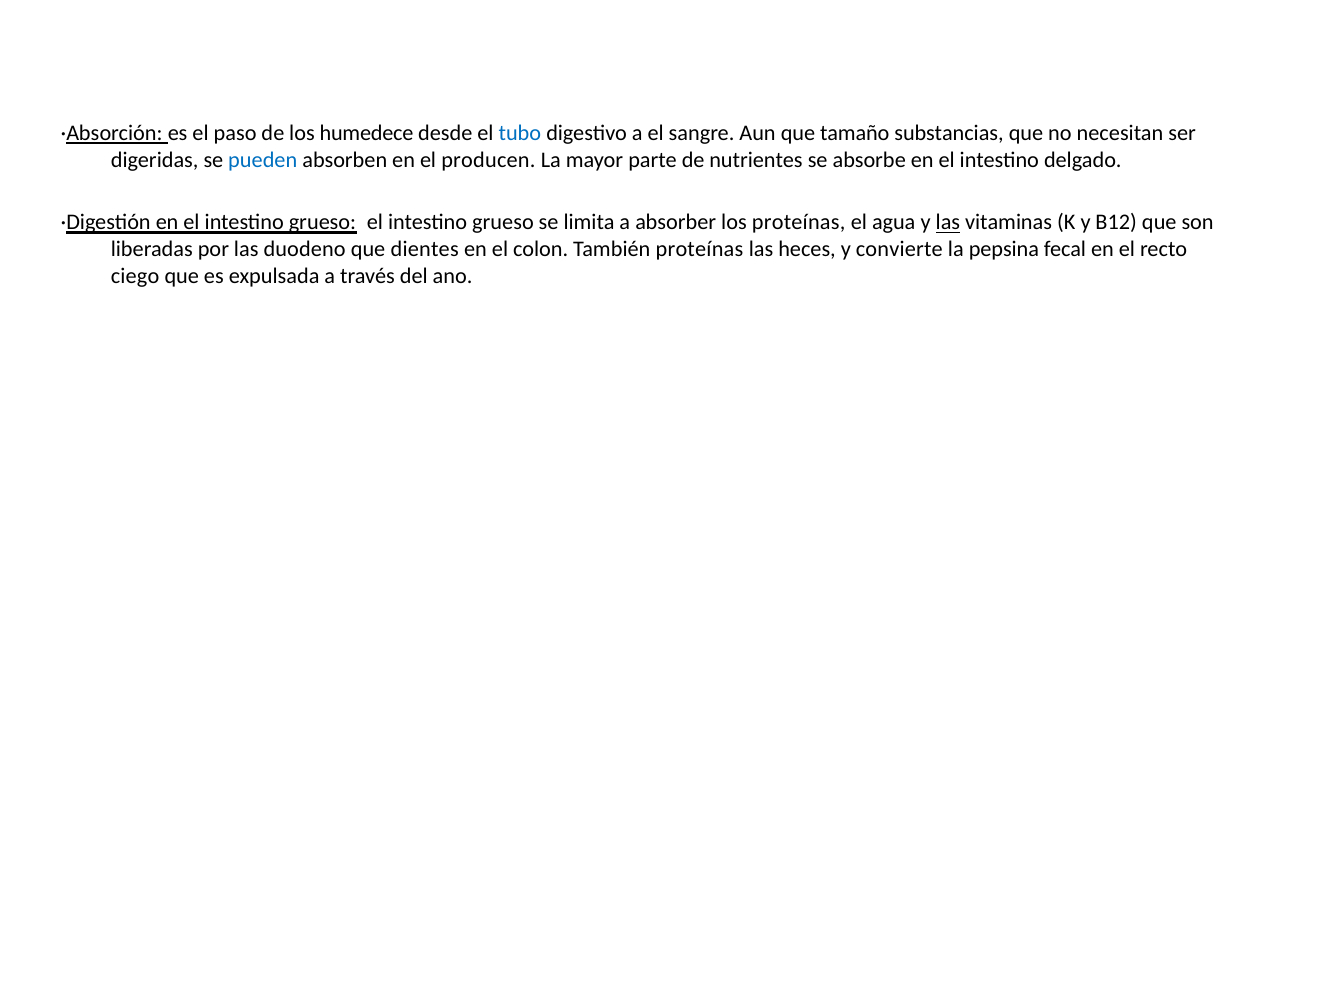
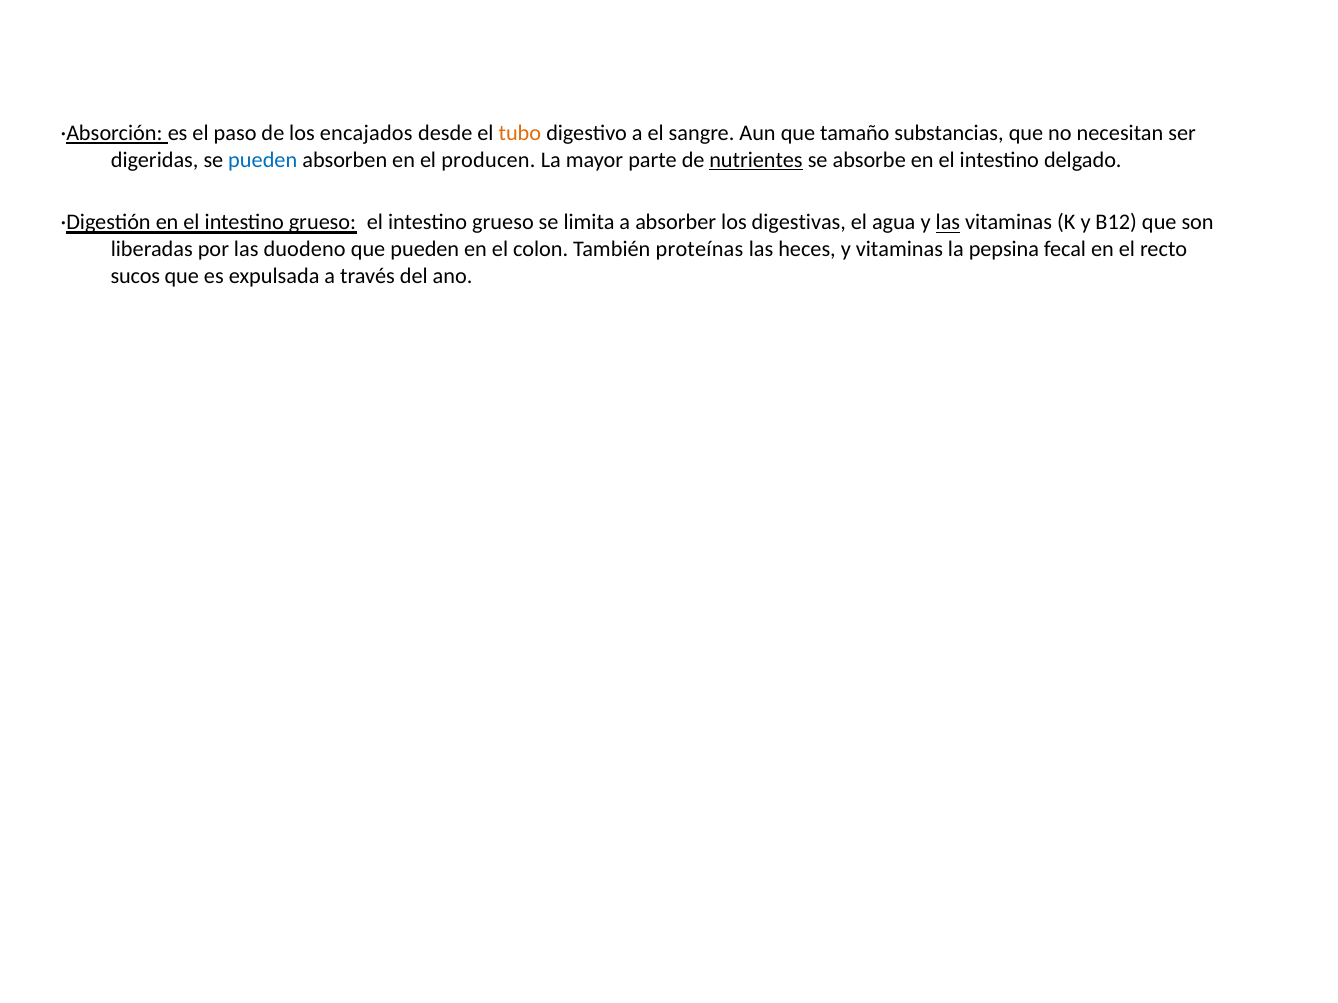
humedece: humedece -> encajados (366, 134)
tubo colour: blue -> orange (520, 134)
nutrientes underline: none -> present (756, 160)
los proteínas: proteínas -> digestivas (799, 223)
que dientes: dientes -> pueden (425, 249)
y convierte: convierte -> vitaminas (899, 249)
ciego: ciego -> sucos (135, 276)
